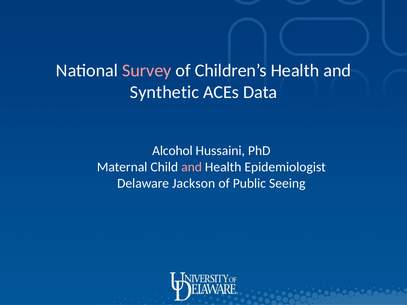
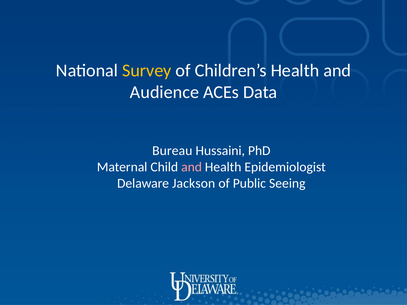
Survey colour: pink -> yellow (147, 71)
Synthetic: Synthetic -> Audience (165, 92)
Alcohol: Alcohol -> Bureau (172, 151)
